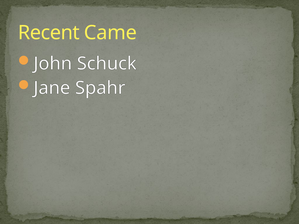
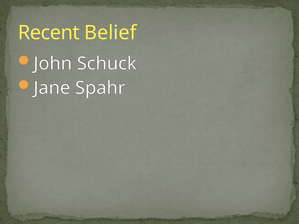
Came: Came -> Belief (110, 33)
